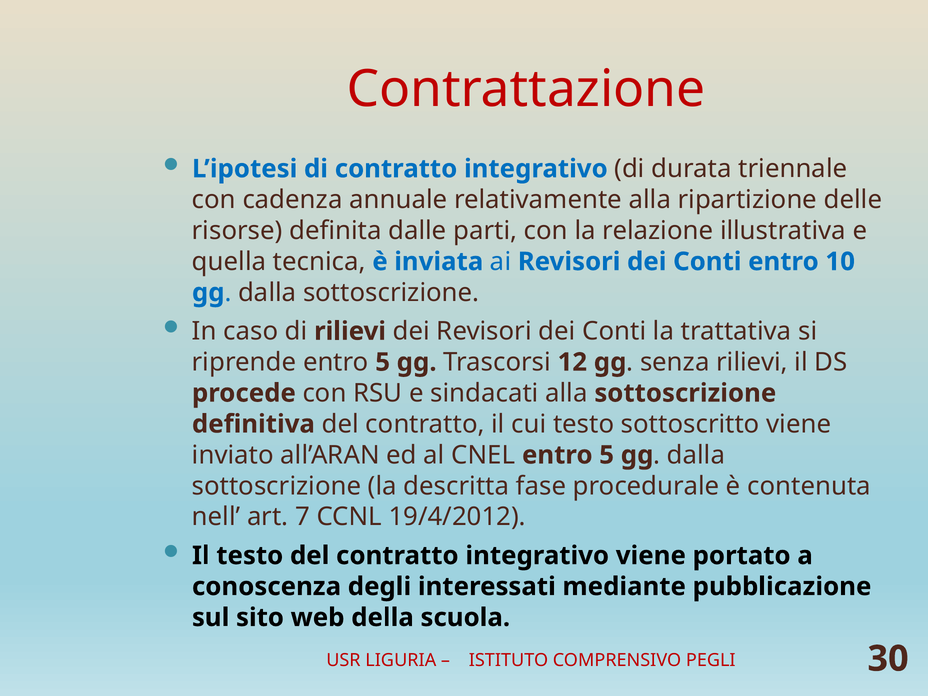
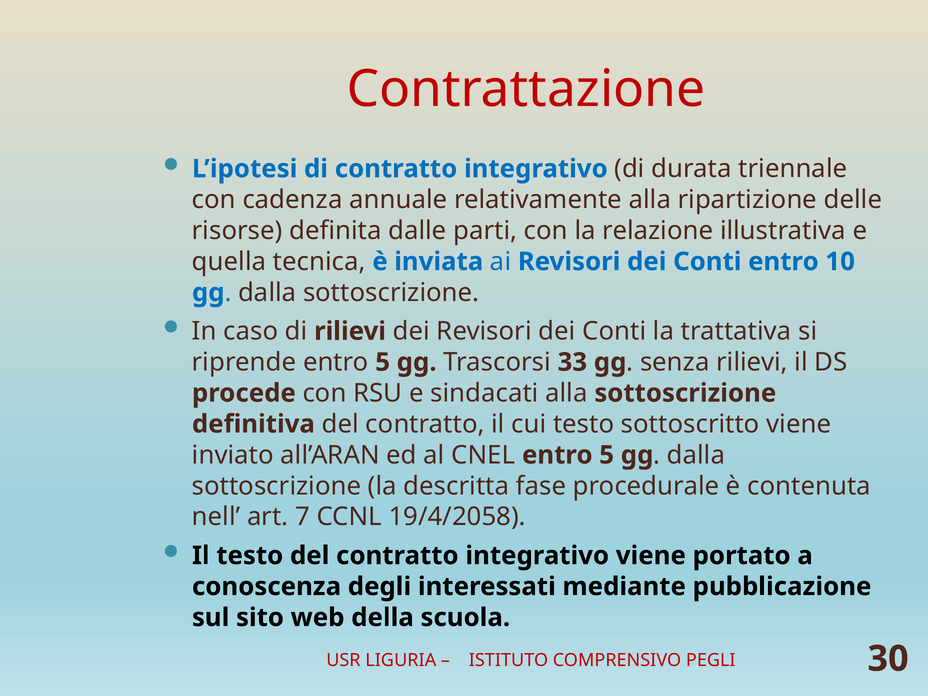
12: 12 -> 33 (572, 362)
19/4/2012: 19/4/2012 -> 19/4/2058 (457, 517)
